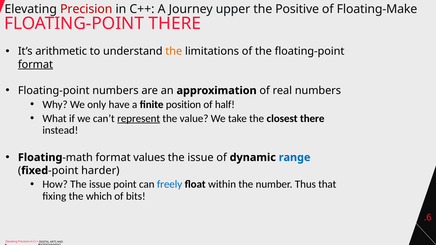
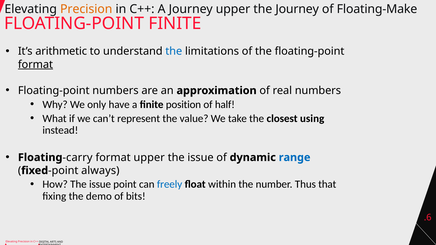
Precision colour: red -> orange (86, 9)
the Positive: Positive -> Journey (297, 9)
FLOATING-POINT THERE: THERE -> FINITE (175, 23)
the colour: orange -> blue (174, 51)
represent underline: present -> none (139, 119)
closest there: there -> using (312, 119)
math: math -> carry (78, 158)
format values: values -> upper (149, 158)
harder: harder -> always (100, 171)
which: which -> demo (99, 196)
